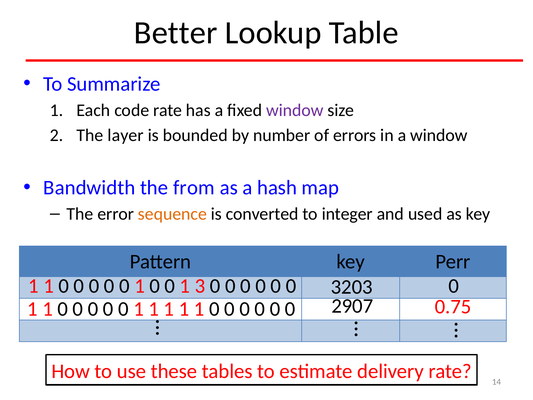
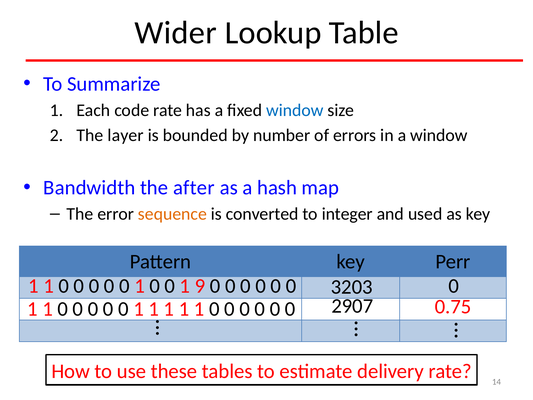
Better: Better -> Wider (176, 33)
window colour: purple -> blue (295, 110)
from: from -> after (194, 188)
3: 3 -> 9 (200, 286)
